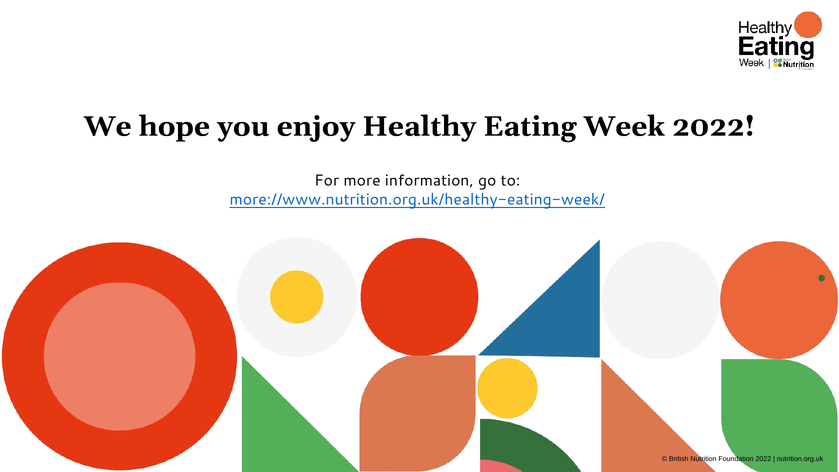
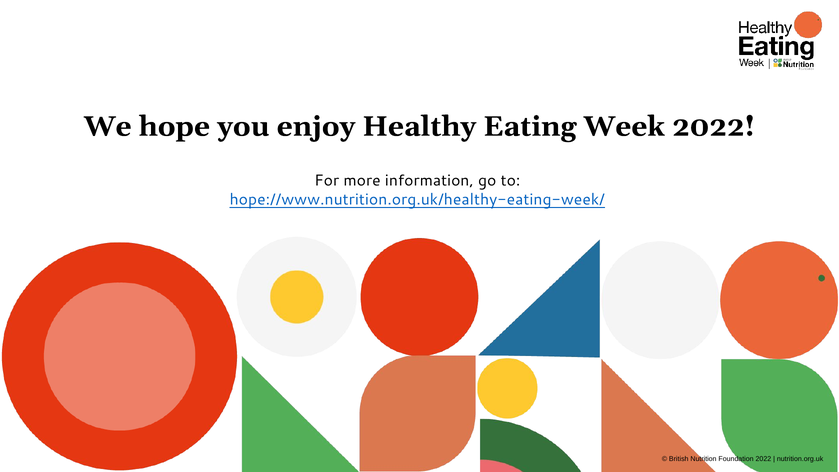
more://www.nutrition.org.uk/healthy-eating-week/: more://www.nutrition.org.uk/healthy-eating-week/ -> hope://www.nutrition.org.uk/healthy-eating-week/ (417, 200)
